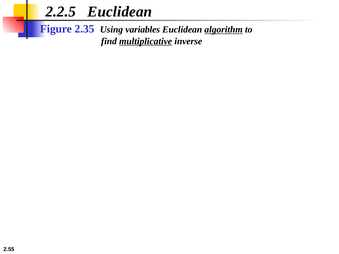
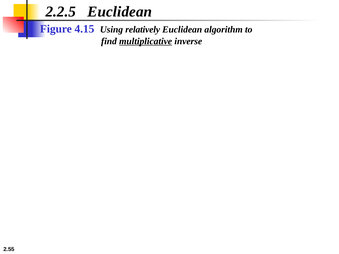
2.35: 2.35 -> 4.15 (84, 29)
variables: variables -> relatively (143, 30)
algorithm underline: present -> none (224, 30)
